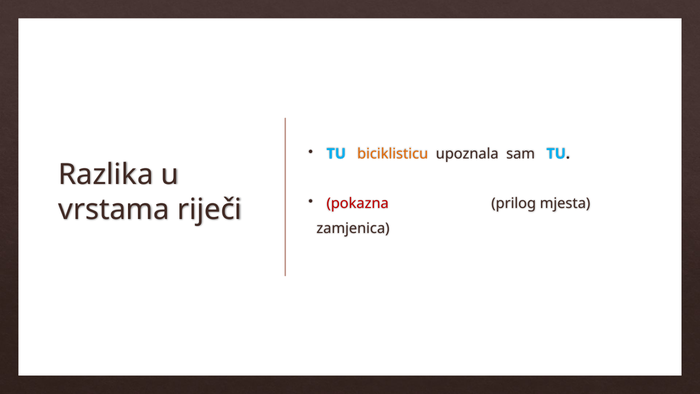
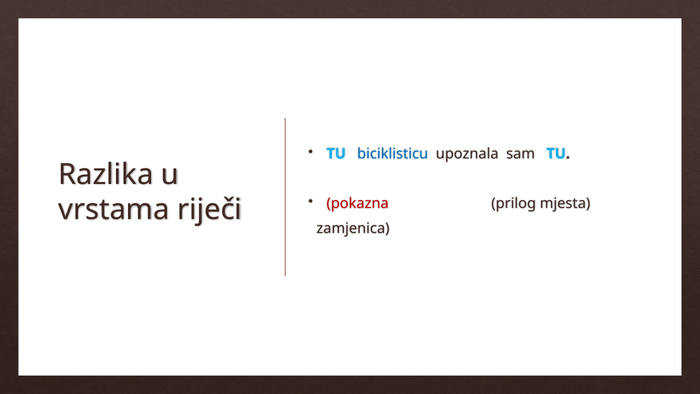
biciklisticu colour: orange -> blue (393, 154)
